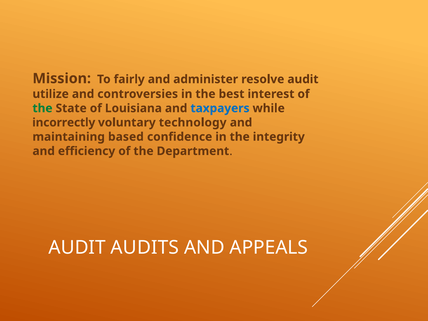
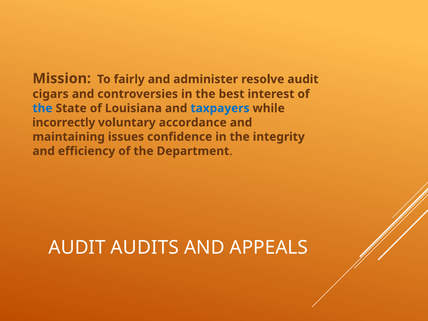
utilize: utilize -> cigars (51, 94)
the colour: green -> blue (42, 108)
technology: technology -> accordance (193, 123)
based: based -> issues (126, 137)
